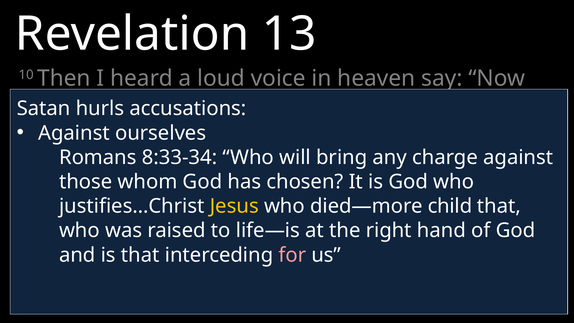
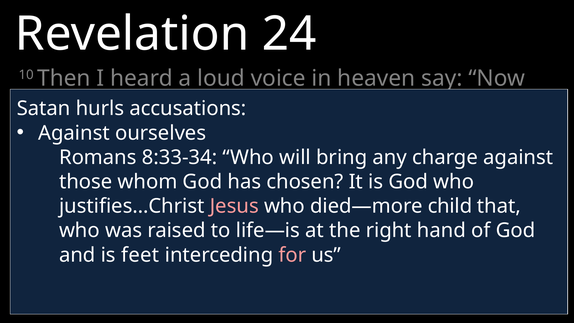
13: 13 -> 24 (289, 34)
Jesus colour: yellow -> pink (234, 206)
is that: that -> feet (140, 255)
